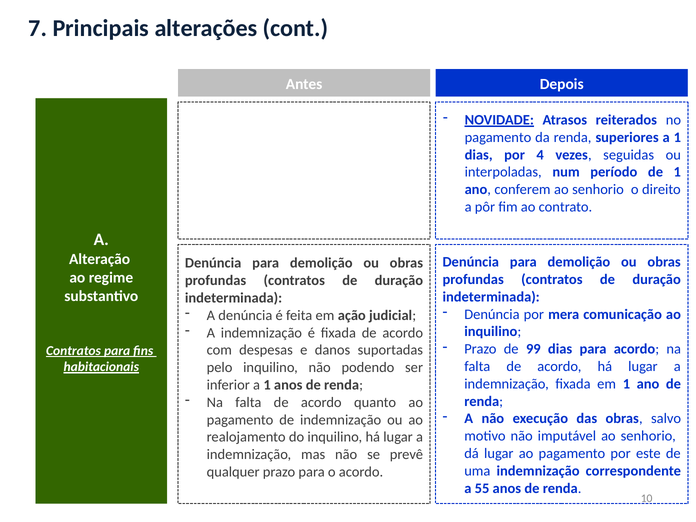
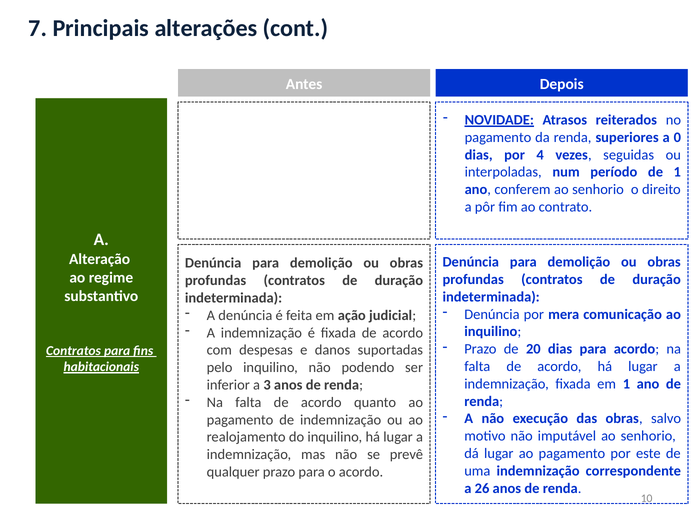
superiores a 1: 1 -> 0 (677, 137)
99: 99 -> 20 (533, 349)
inferior a 1: 1 -> 3 (267, 385)
55: 55 -> 26 (482, 488)
